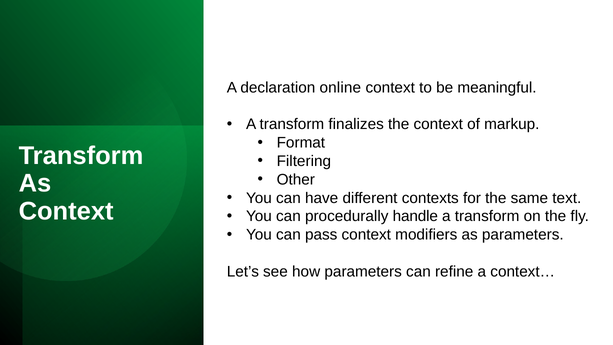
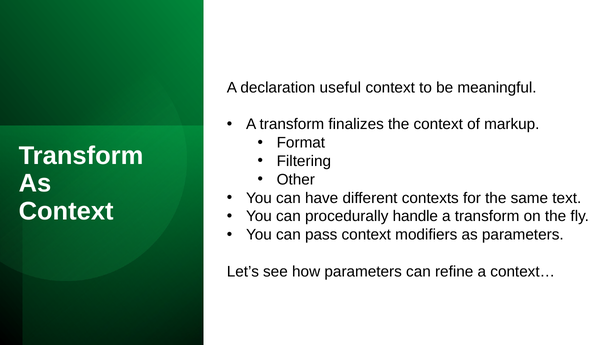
online: online -> useful (340, 88)
